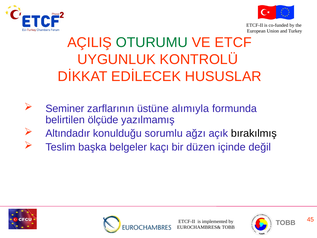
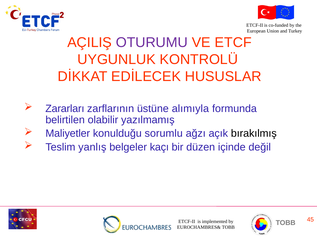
OTURUMU colour: green -> purple (152, 43)
Seminer: Seminer -> Zararları (65, 108)
ölçüde: ölçüde -> olabilir (103, 120)
Altındadır: Altındadır -> Maliyetler (68, 133)
başka: başka -> yanlış (92, 147)
